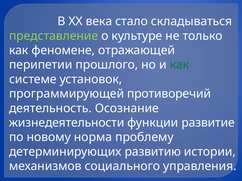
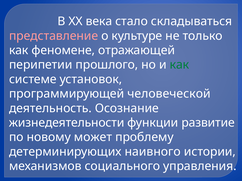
представление colour: light green -> pink (54, 36)
противоречий: противоречий -> человеческой (169, 94)
норма: норма -> может (93, 138)
развитию: развитию -> наивного (153, 152)
